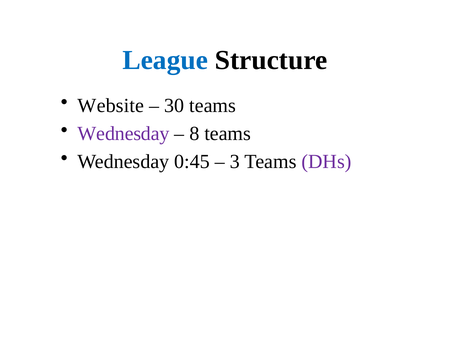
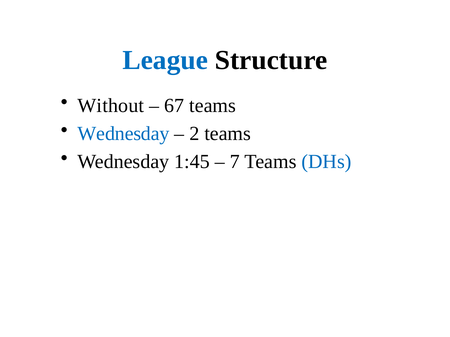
Website: Website -> Without (111, 106)
30: 30 -> 67 (174, 106)
Wednesday colour: purple -> blue (124, 134)
8: 8 -> 2 (194, 134)
0:45: 0:45 -> 1:45 (192, 162)
3: 3 -> 7 (235, 162)
DHs colour: purple -> blue (326, 162)
